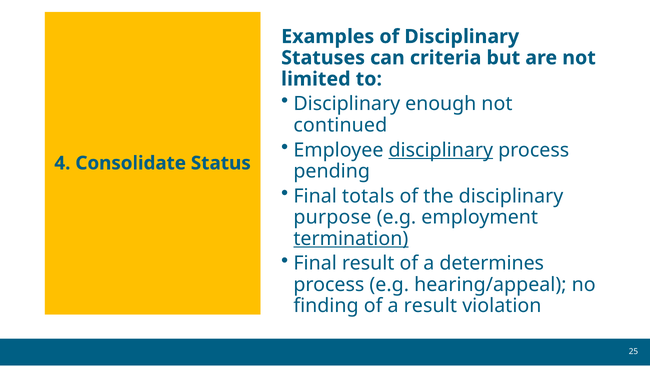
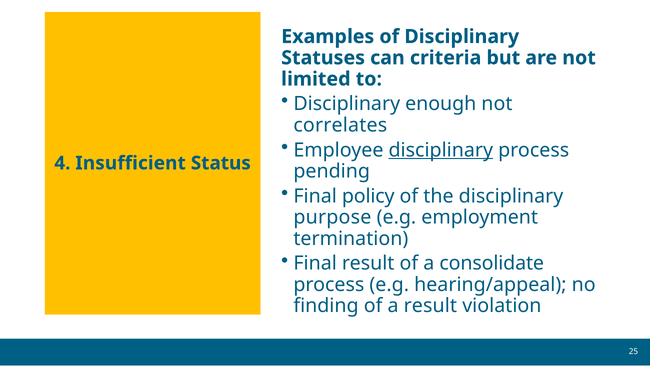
continued: continued -> correlates (340, 125)
Consolidate: Consolidate -> Insufficient (131, 163)
totals: totals -> policy (368, 196)
termination underline: present -> none (351, 238)
determines: determines -> consolidate (492, 263)
